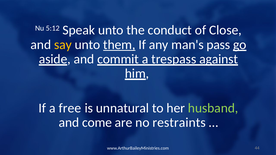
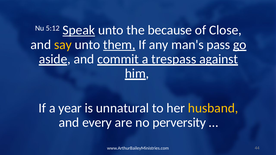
Speak underline: none -> present (79, 30)
conduct: conduct -> because (170, 30)
free: free -> year (70, 108)
husband colour: light green -> yellow (213, 108)
come: come -> every (97, 123)
restraints: restraints -> perversity (179, 123)
